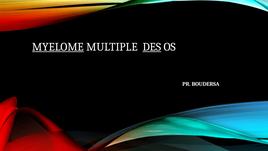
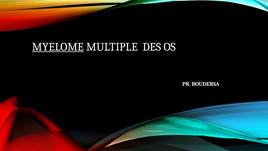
DES underline: present -> none (152, 47)
